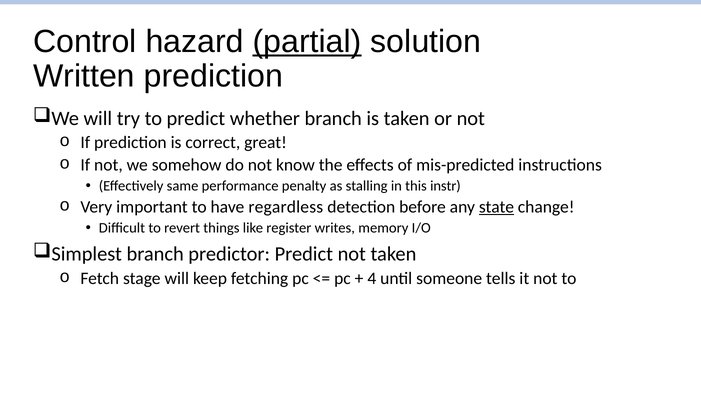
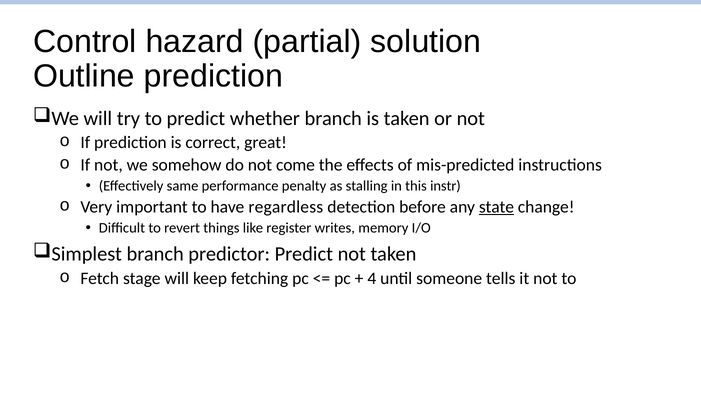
partial underline: present -> none (307, 42)
Written: Written -> Outline (84, 76)
know: know -> come (295, 165)
